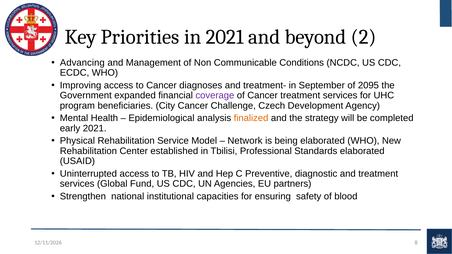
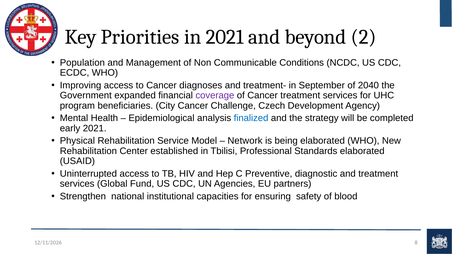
Advancing: Advancing -> Population (82, 63)
2095: 2095 -> 2040 (368, 85)
finalized colour: orange -> blue (251, 118)
